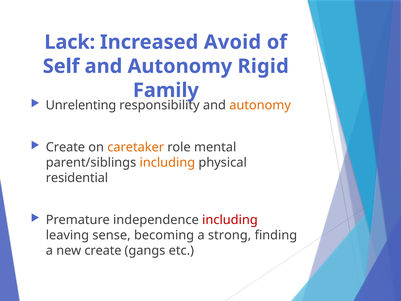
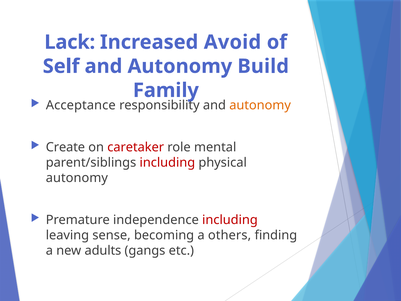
Rigid: Rigid -> Build (263, 66)
Unrelenting: Unrelenting -> Acceptance (81, 105)
caretaker colour: orange -> red (136, 147)
including colour: orange -> red (167, 163)
residential: residential -> autonomy (77, 178)
strong: strong -> others (230, 235)
new create: create -> adults (103, 251)
